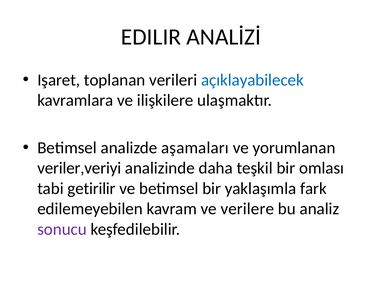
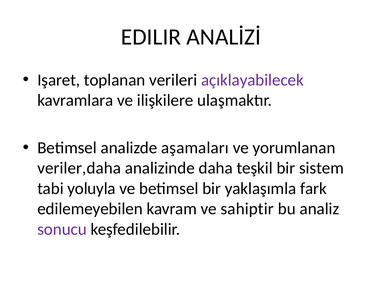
açıklayabilecek colour: blue -> purple (252, 80)
veriler,veriyi: veriler,veriyi -> veriler,daha (79, 168)
omlası: omlası -> sistem (322, 168)
getirilir: getirilir -> yoluyla (92, 189)
verilere: verilere -> sahiptir (247, 209)
